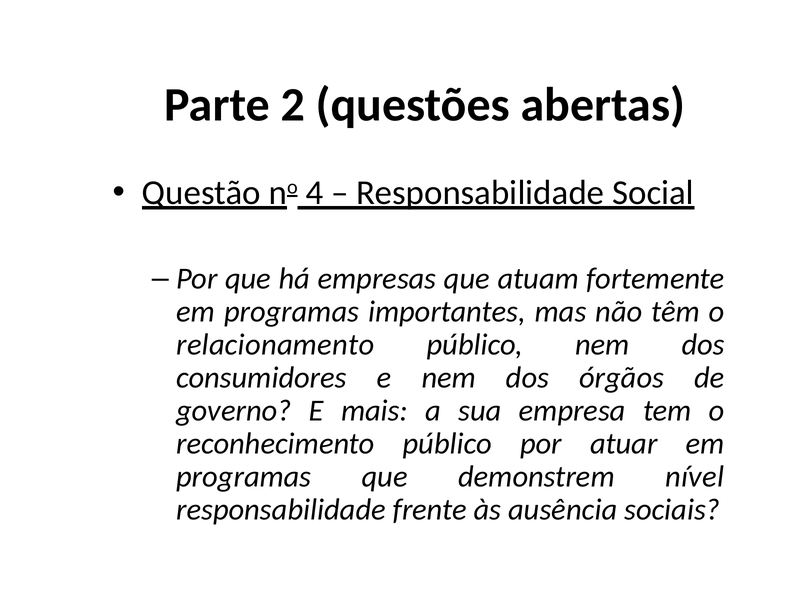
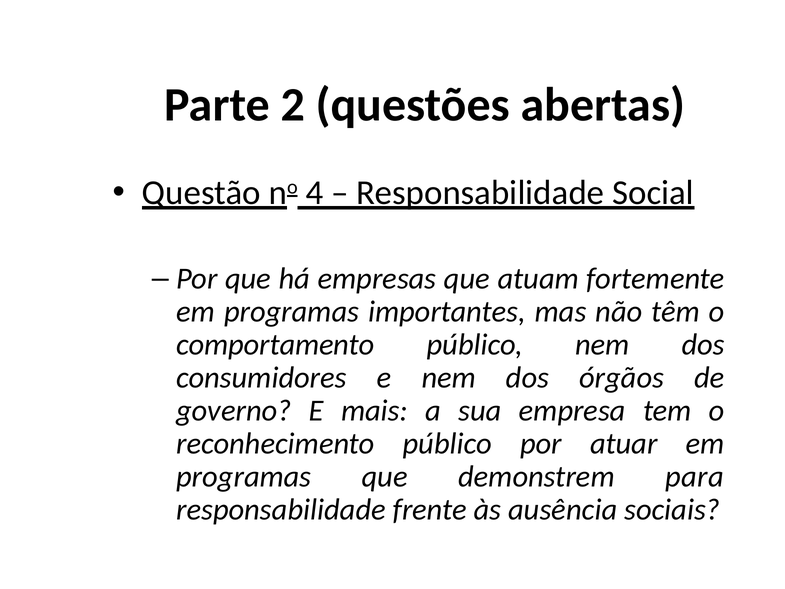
relacionamento: relacionamento -> comportamento (275, 345)
nível: nível -> para (695, 477)
